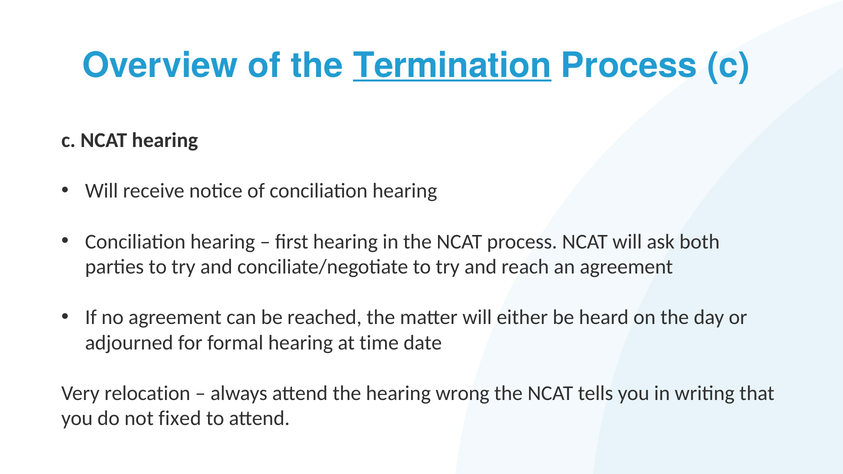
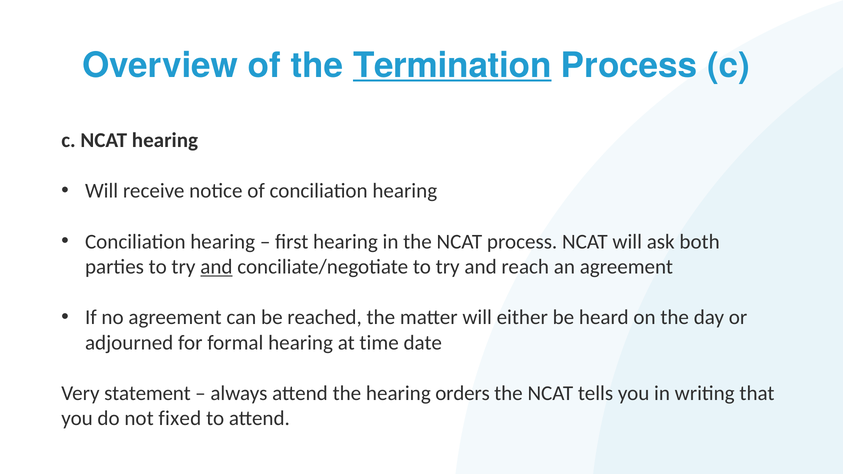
and underline: none -> present (216, 267)
relocation: relocation -> statement (147, 393)
wrong: wrong -> orders (463, 393)
